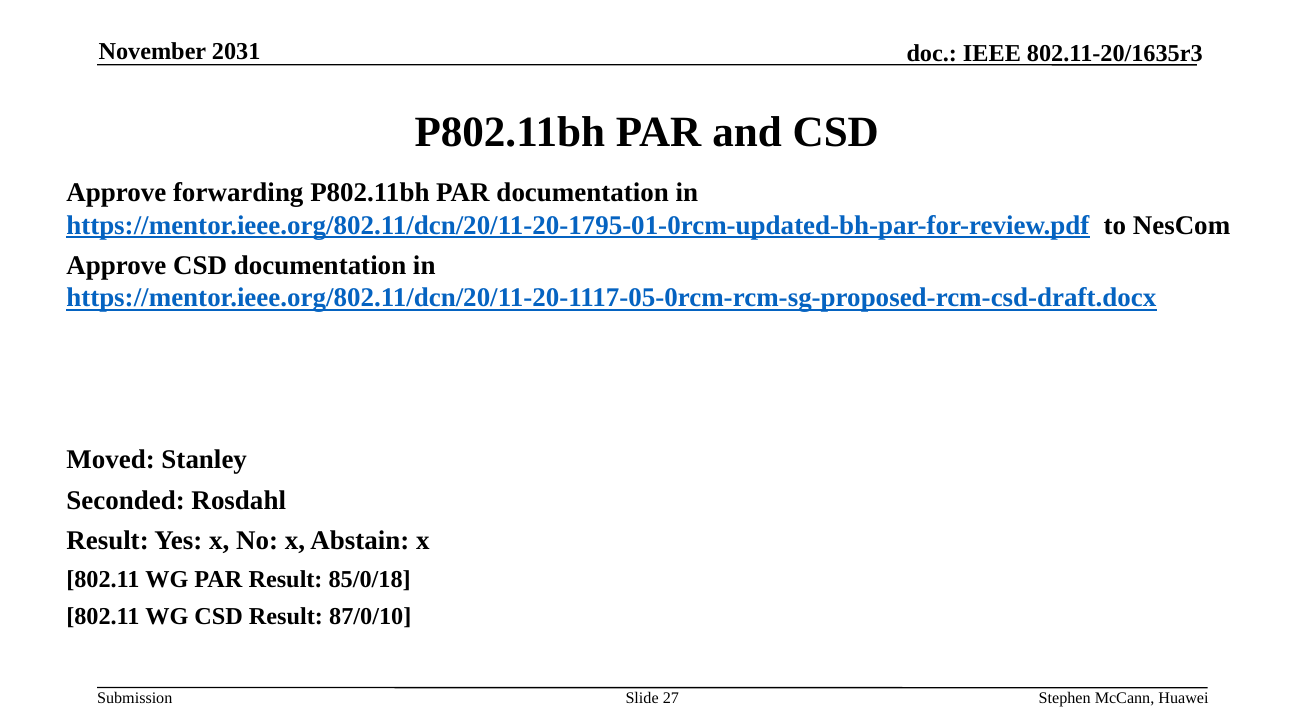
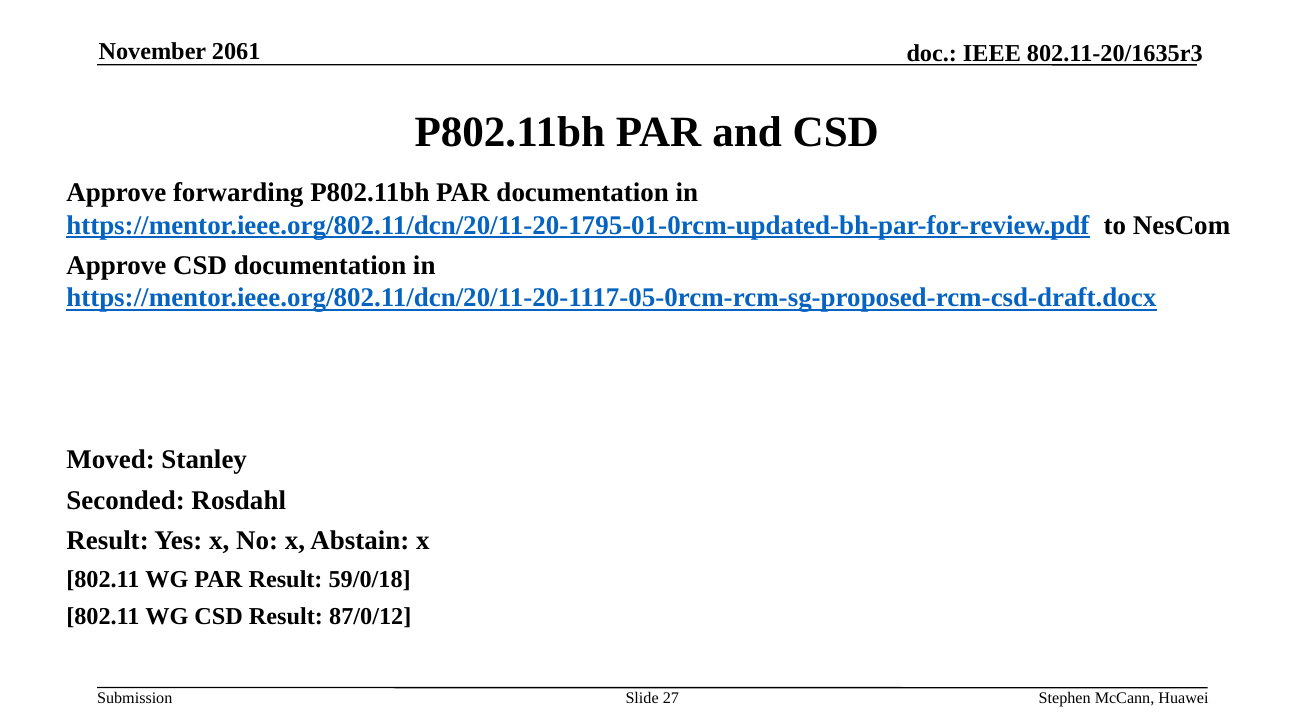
2031: 2031 -> 2061 (236, 51)
85/0/18: 85/0/18 -> 59/0/18 (370, 579)
87/0/10: 87/0/10 -> 87/0/12 (370, 617)
